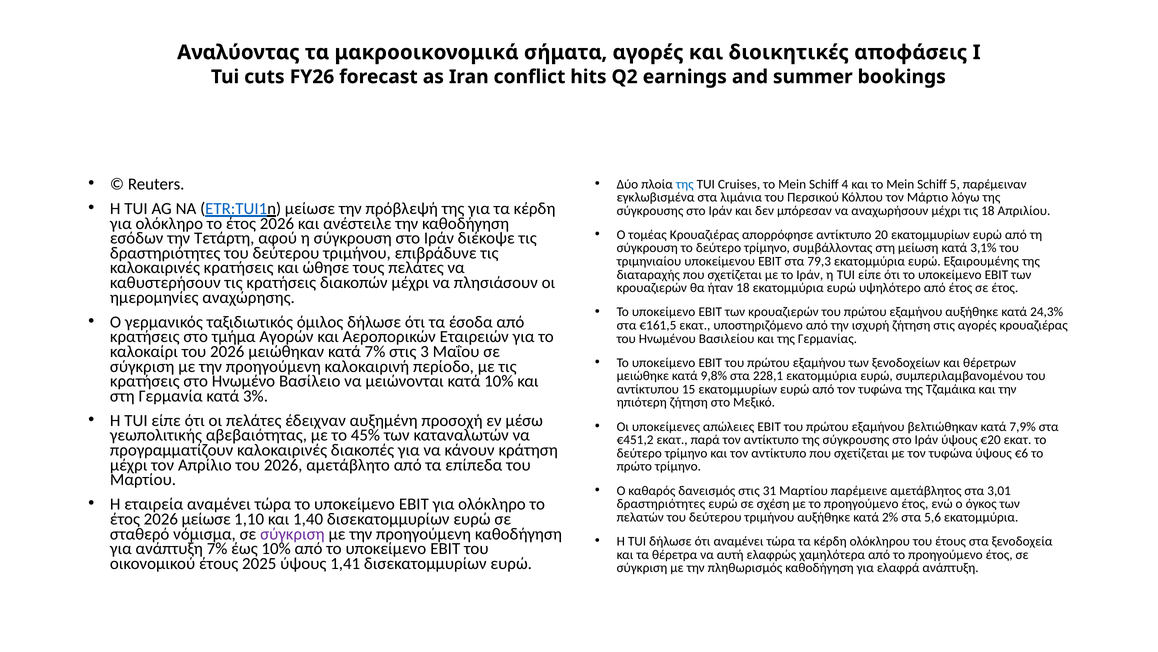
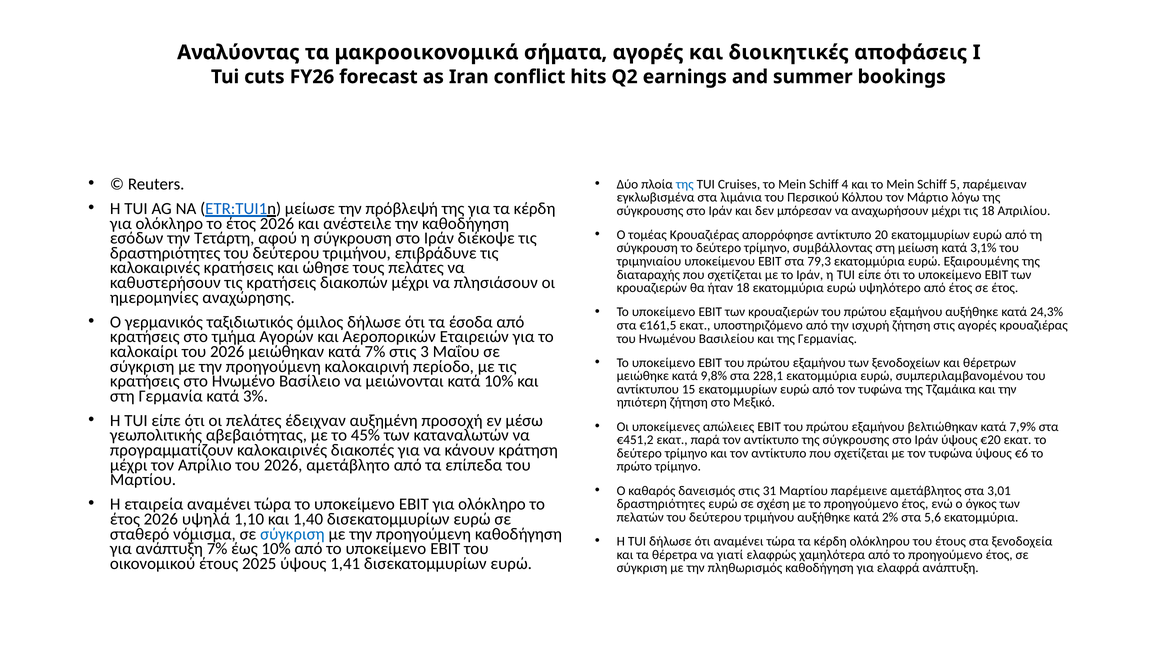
2026 μείωσε: μείωσε -> υψηλά (206, 519)
σύγκριση colour: purple -> blue (292, 533)
αυτή: αυτή -> γιατί (730, 554)
